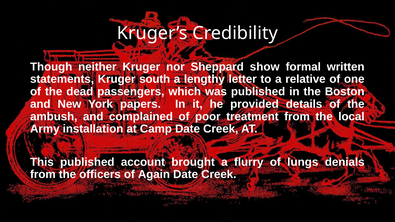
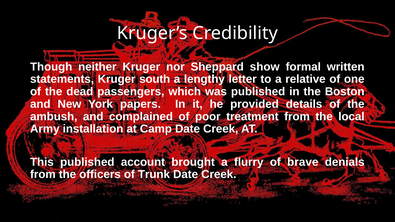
lungs: lungs -> brave (303, 162)
Again: Again -> Trunk (154, 175)
